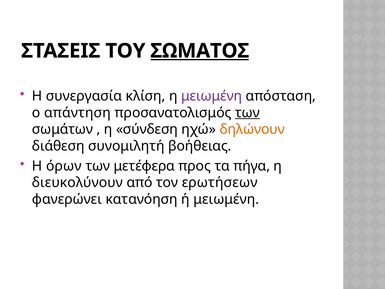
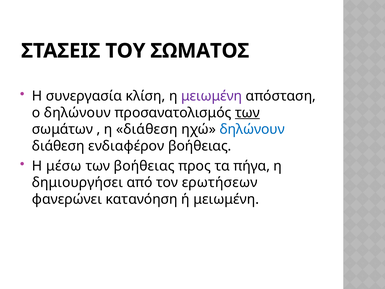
ΣΩΜΑΤΟΣ underline: present -> none (200, 51)
ο απάντηση: απάντηση -> δηλώνουν (77, 113)
η σύνδεση: σύνδεση -> διάθεση (147, 129)
δηλώνουν colour: orange -> blue (252, 129)
συνομιλητή: συνομιλητή -> ενδιαφέρον (126, 146)
όρων: όρων -> μέσω (64, 166)
των μετέφερα: μετέφερα -> βοήθειας (144, 166)
διευκολύνουν: διευκολύνουν -> δημιουργήσει (77, 182)
